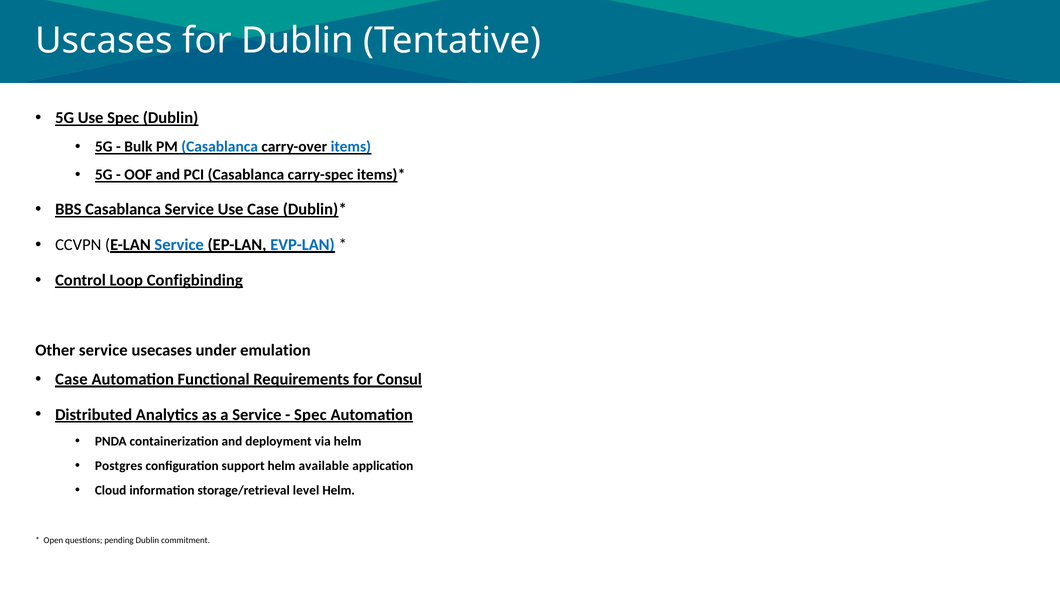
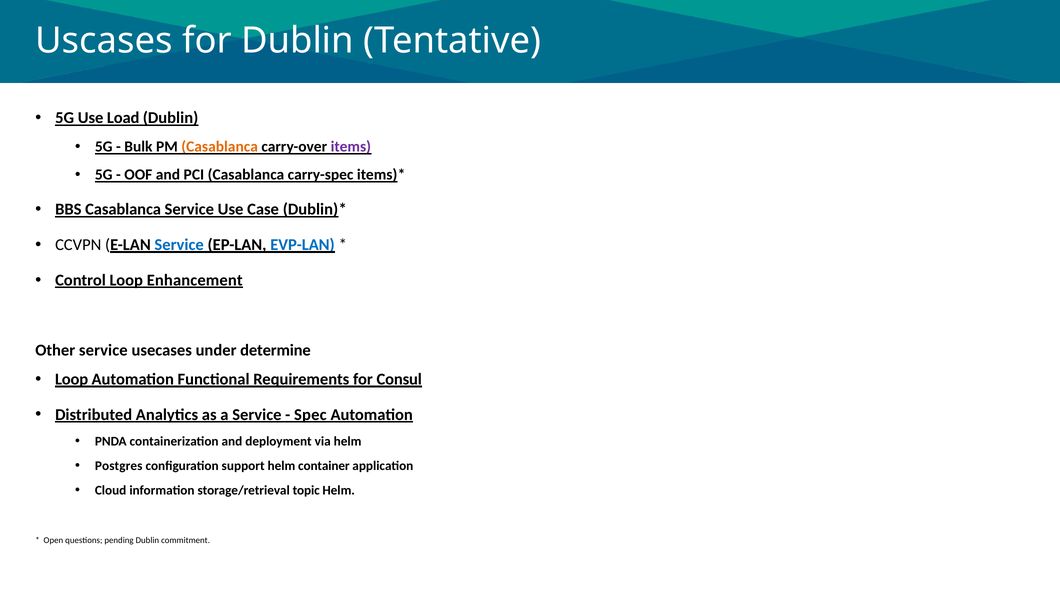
Use Spec: Spec -> Load (123, 118)
Casablanca colour: blue -> orange (220, 147)
items colour: blue -> purple (351, 147)
Configbinding: Configbinding -> Enhancement (195, 280)
emulation: emulation -> determine (276, 351)
Case: Case -> Loop (72, 380)
available: available -> container (324, 466)
level: level -> topic (306, 491)
